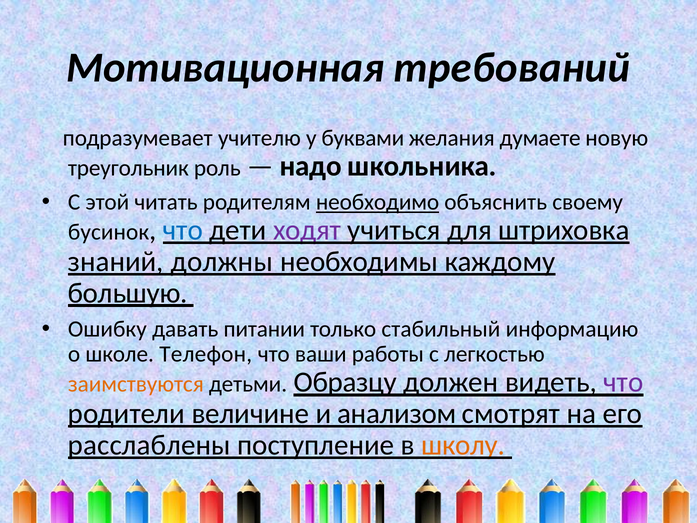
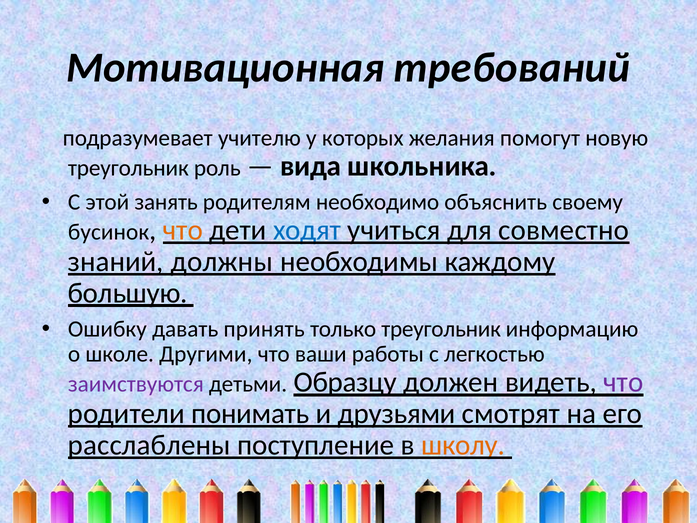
буквами: буквами -> которых (363, 138)
думаете: думаете -> помогут (540, 138)
надо: надо -> вида (311, 166)
читать: читать -> занять (166, 202)
необходимо underline: present -> none (378, 202)
что colour: blue -> orange (183, 230)
ходят colour: purple -> blue (307, 230)
штриховка: штриховка -> совместно (564, 230)
питании: питании -> принять (264, 329)
только стабильный: стабильный -> треугольник (441, 329)
Телефон: Телефон -> Другими (206, 354)
заимствуются colour: orange -> purple (136, 384)
величине: величине -> понимать (250, 414)
анализом: анализом -> друзьями (397, 414)
